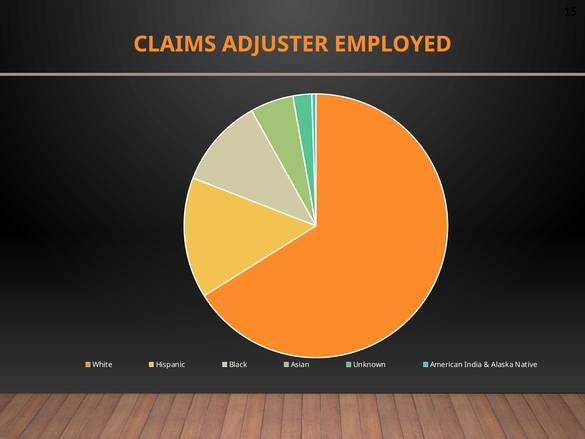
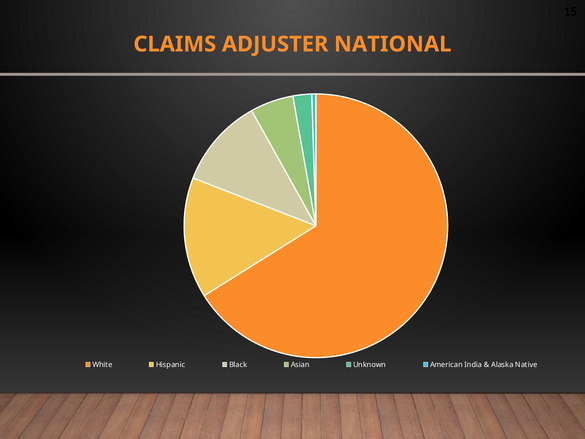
EMPLOYED: EMPLOYED -> NATIONAL (393, 44)
